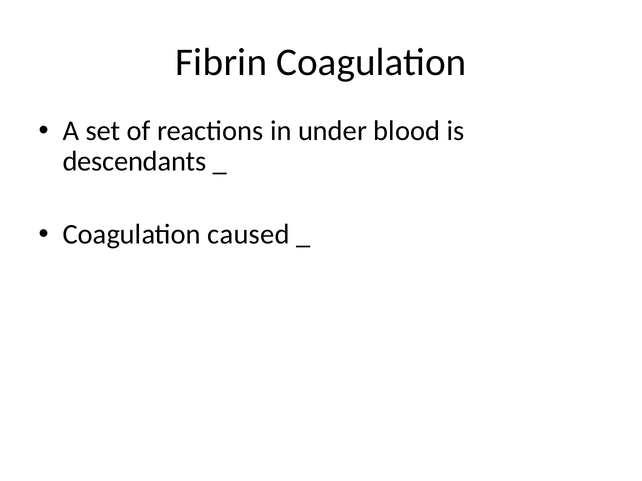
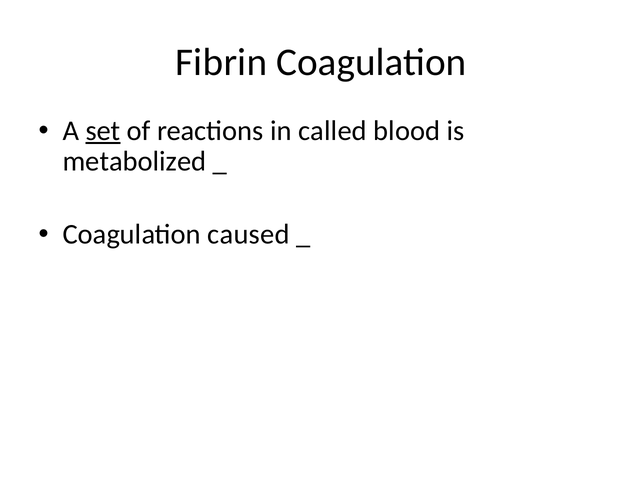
set underline: none -> present (103, 131)
under: under -> called (332, 131)
descendants: descendants -> metabolized (134, 162)
